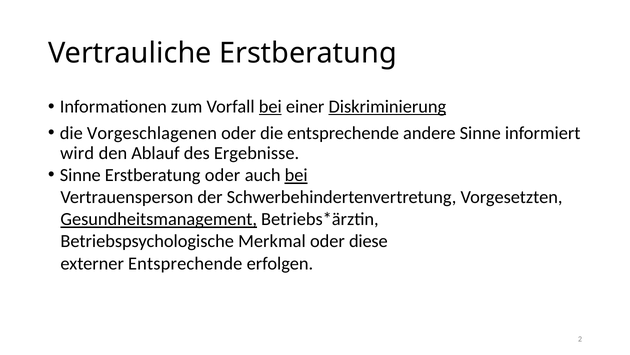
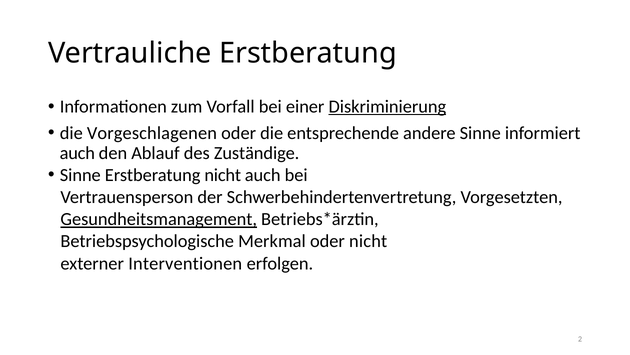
bei underline: present -> none (270, 106)
wird: wird -> auch (77, 153)
Ergebnisse: Ergebnisse -> Zuständige (257, 153)
Erstberatung oder: oder -> nicht (223, 175)
bei underline: present -> none (296, 175)
oder diese: diese -> nicht (368, 241)
externer Entsprechende: Entsprechende -> Interventionen (185, 263)
